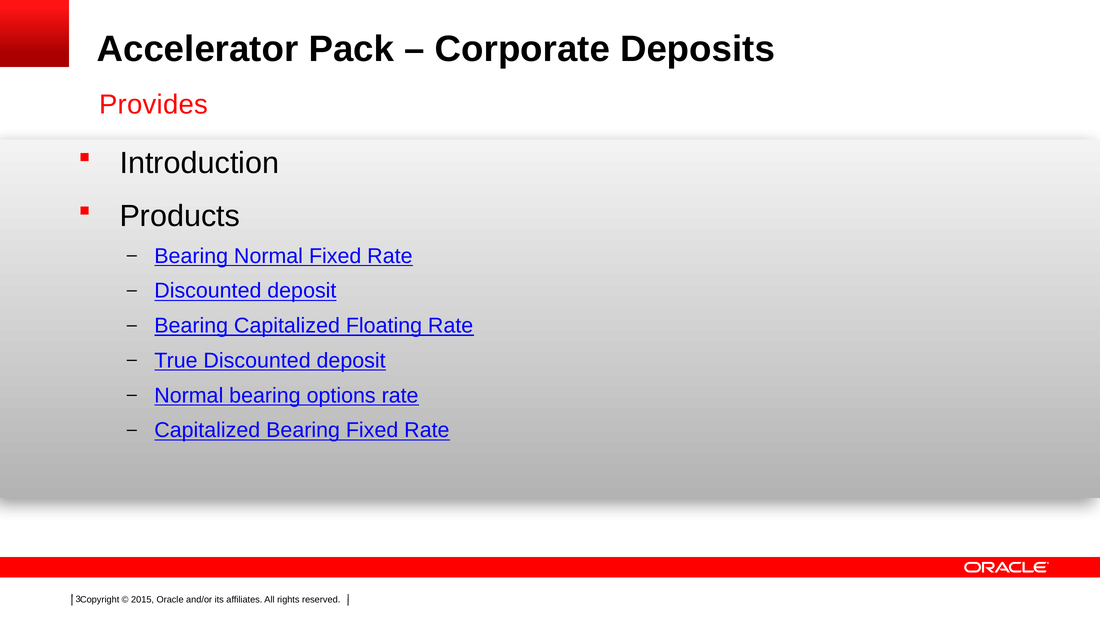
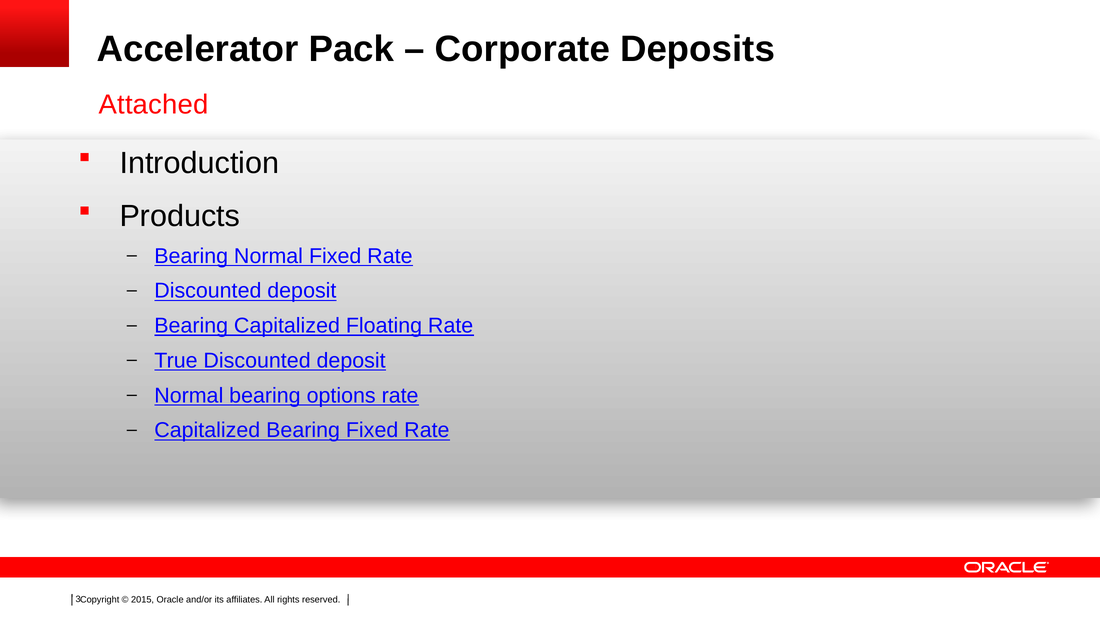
Provides: Provides -> Attached (154, 104)
